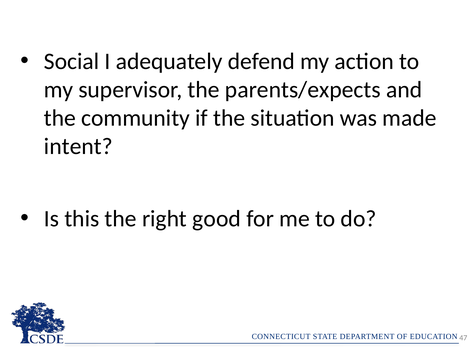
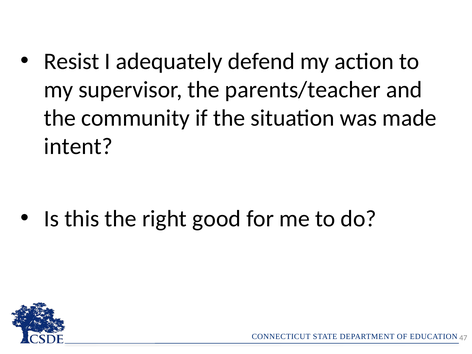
Social: Social -> Resist (72, 61)
parents/expects: parents/expects -> parents/teacher (303, 90)
